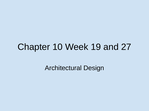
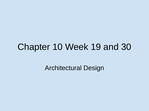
27: 27 -> 30 (126, 47)
